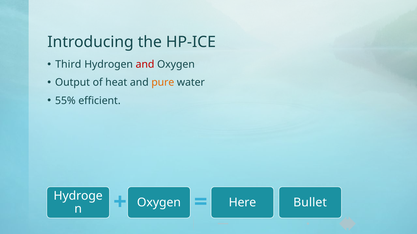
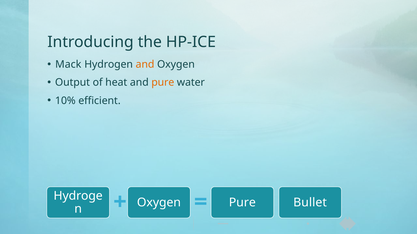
Third: Third -> Mack (68, 64)
and colour: red -> orange (145, 64)
55%: 55% -> 10% (65, 101)
Oxygen Here: Here -> Pure (242, 203)
